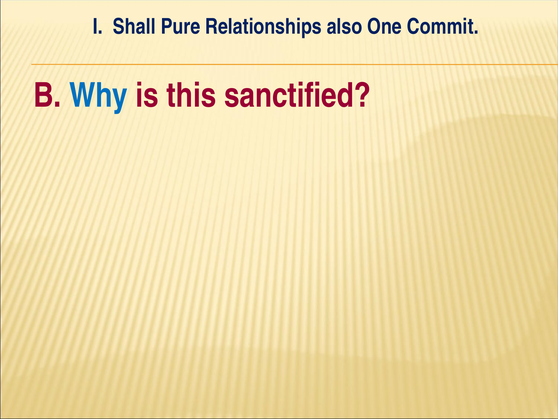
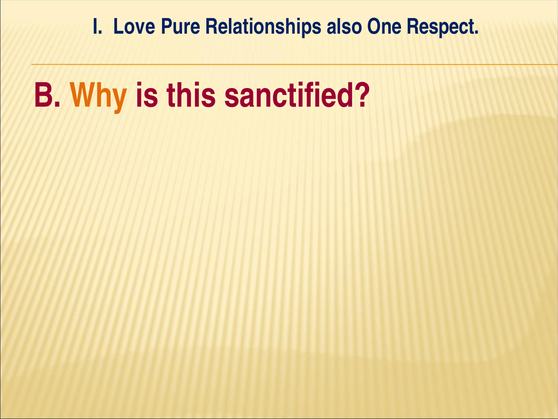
Shall: Shall -> Love (134, 27)
Commit: Commit -> Respect (443, 27)
Why colour: blue -> orange (99, 95)
